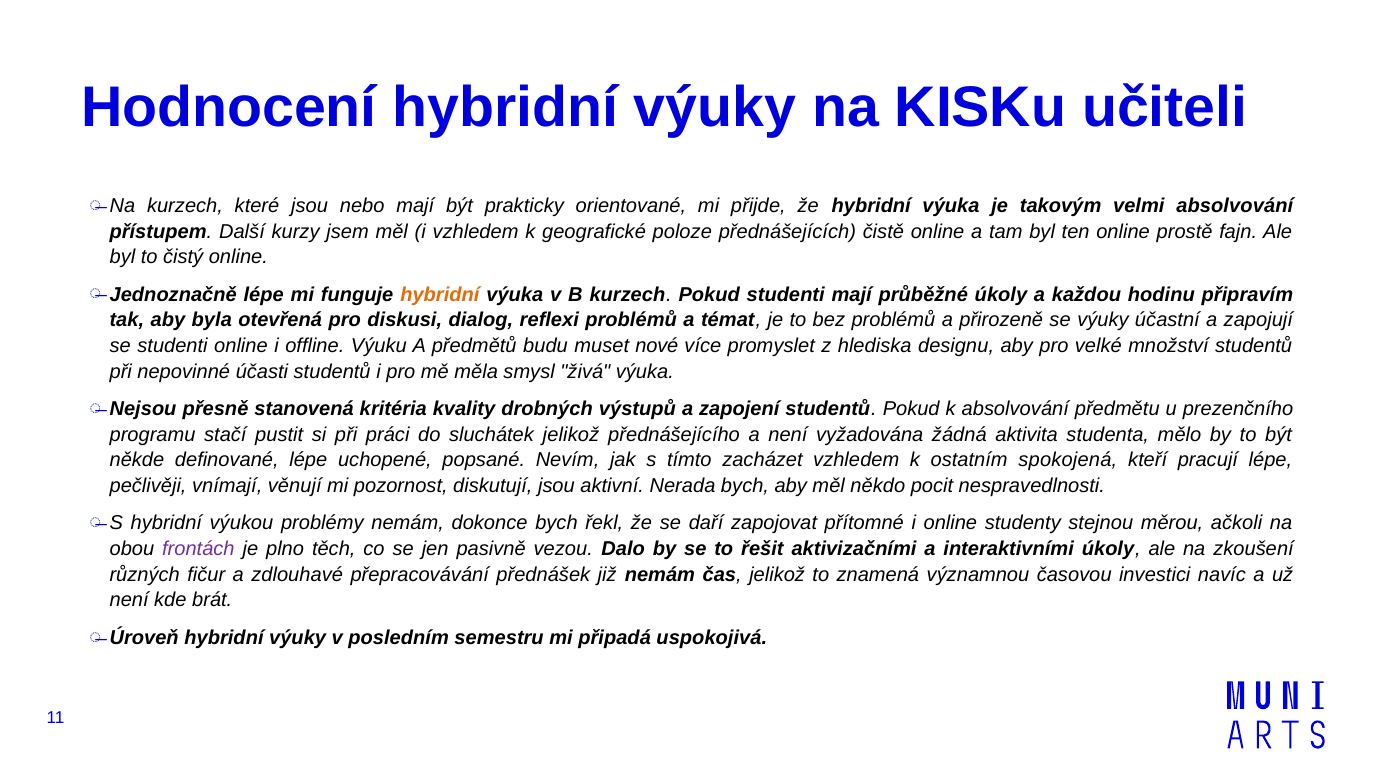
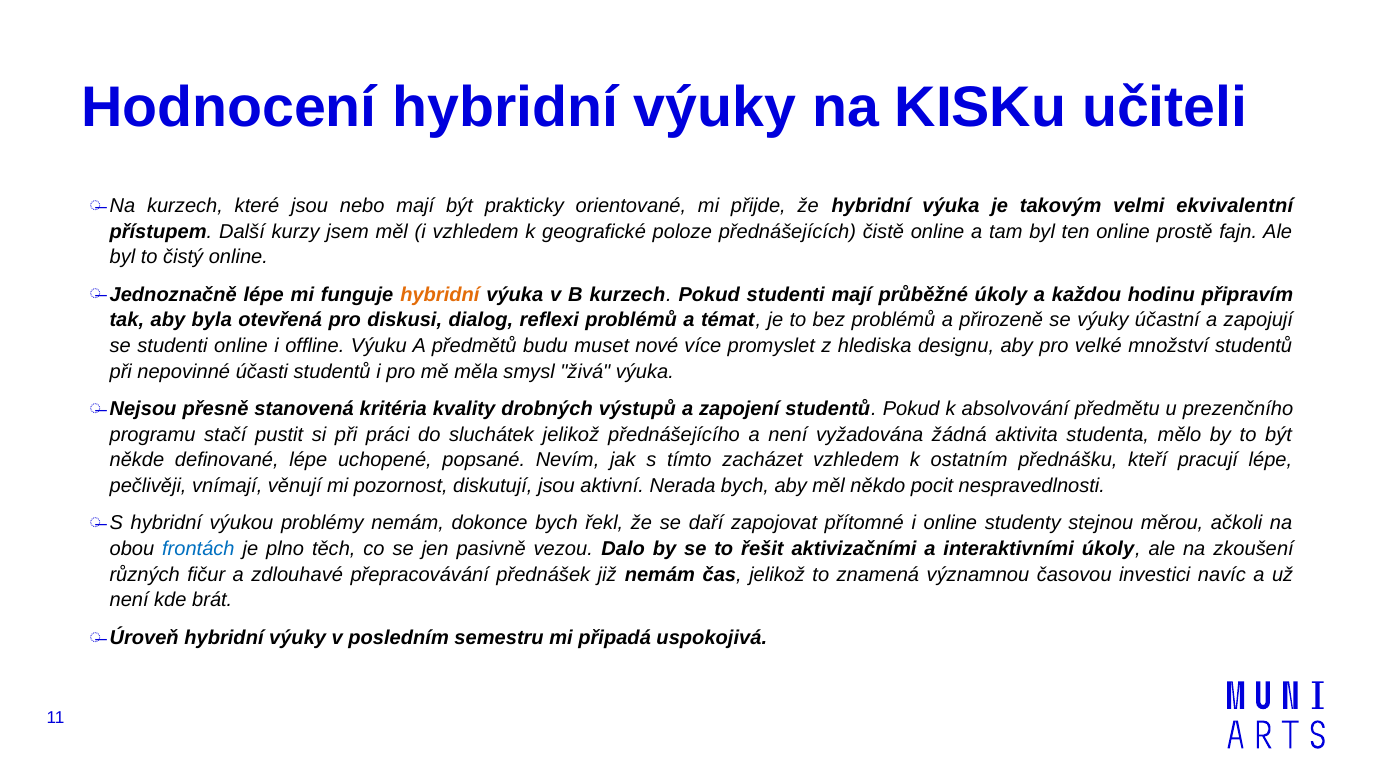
velmi absolvování: absolvování -> ekvivalentní (1235, 206)
spokojená: spokojená -> přednášku (1068, 460)
frontách colour: purple -> blue (198, 549)
